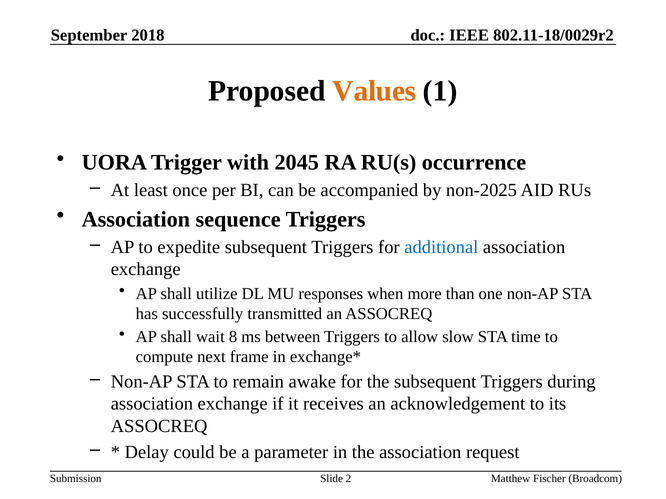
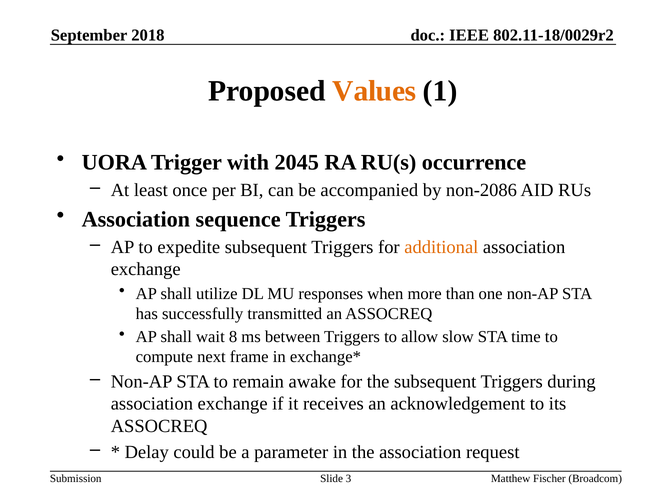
non-2025: non-2025 -> non-2086 (481, 190)
additional colour: blue -> orange (441, 247)
2: 2 -> 3 (349, 479)
